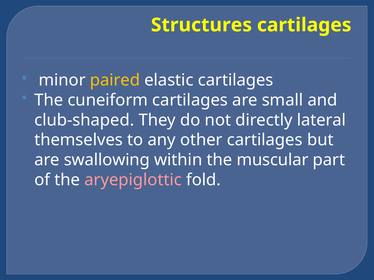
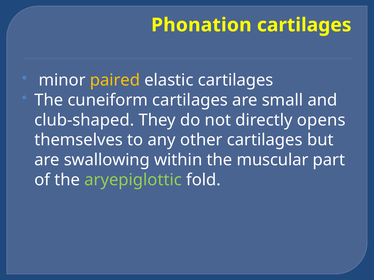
Structures: Structures -> Phonation (201, 25)
lateral: lateral -> opens (321, 120)
aryepiglottic colour: pink -> light green (133, 180)
